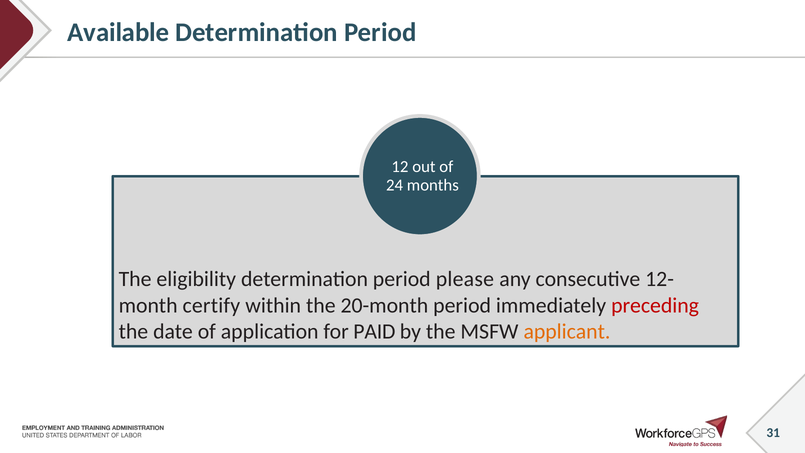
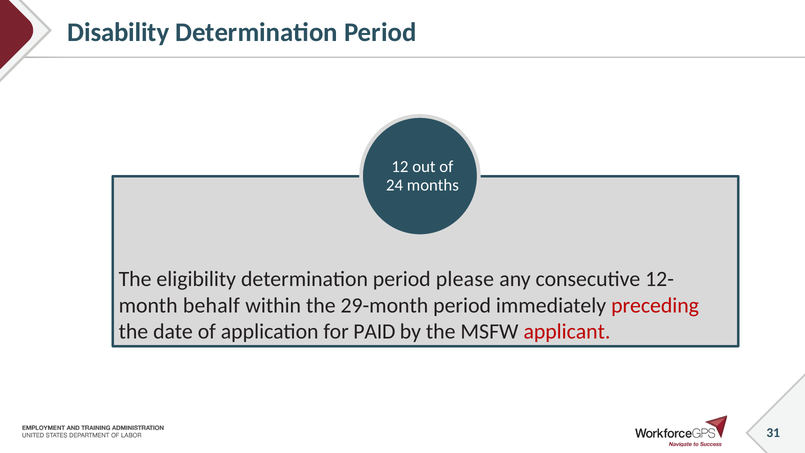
Available: Available -> Disability (118, 32)
certify: certify -> behalf (211, 305)
20-month: 20-month -> 29-month (384, 305)
applicant colour: orange -> red (567, 331)
